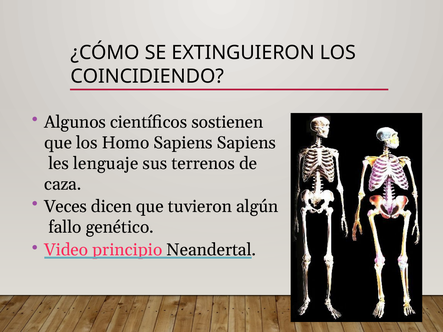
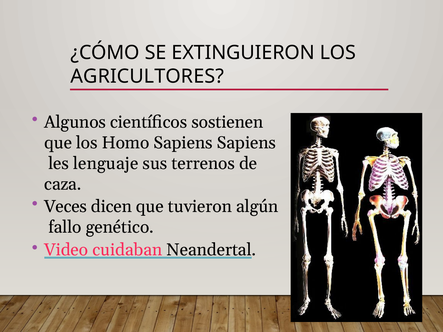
COINCIDIENDO: COINCIDIENDO -> AGRICULTORES (147, 76)
principio: principio -> cuidaban (127, 250)
